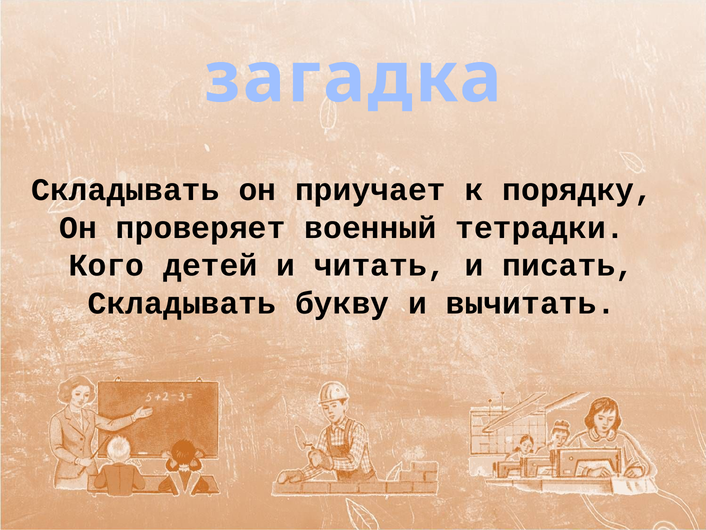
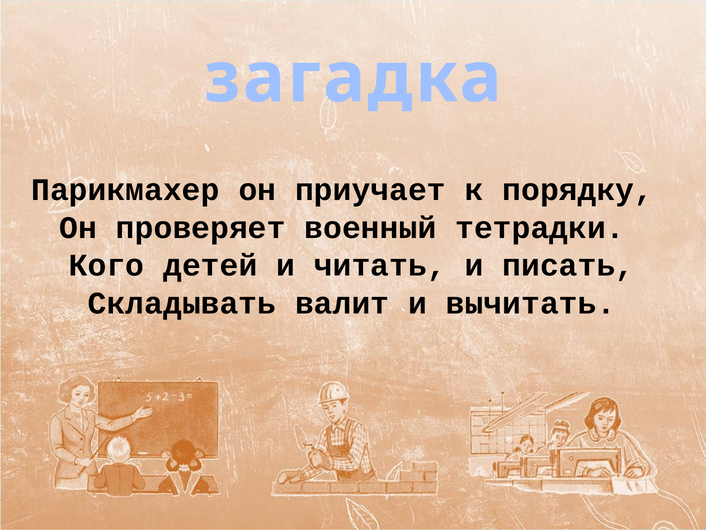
Складывать: Складывать -> Парикмахер (125, 190)
букву: букву -> валит (342, 303)
